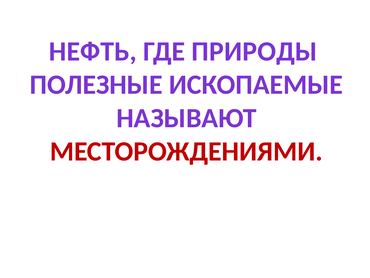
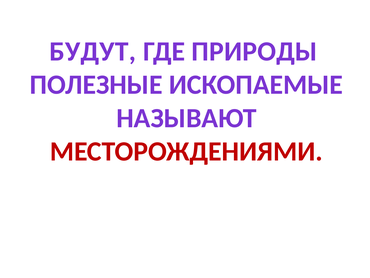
НЕФТЬ: НЕФТЬ -> БУДУТ (93, 51)
